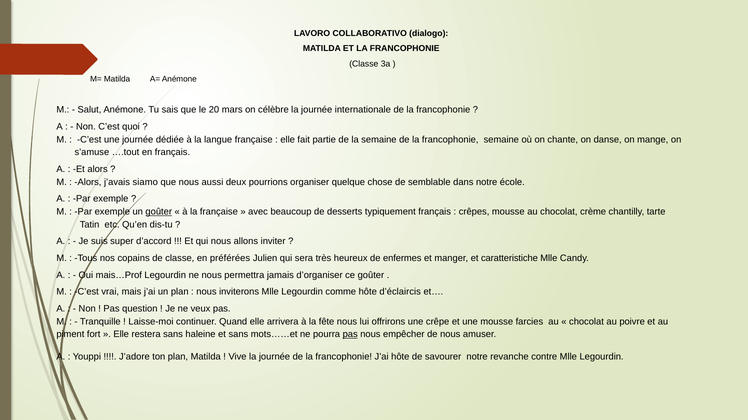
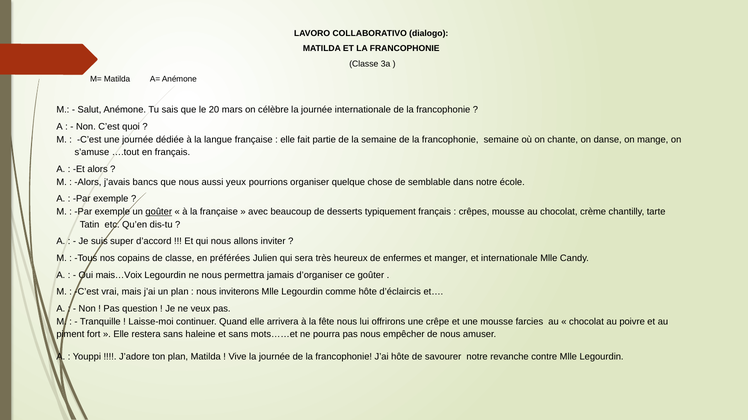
siamo: siamo -> bancs (145, 182)
deux: deux -> yeux (236, 182)
et caratteristiche: caratteristiche -> internationale (509, 259)
mais…Prof: mais…Prof -> mais…Voix (119, 275)
pas underline: present -> none (350, 335)
